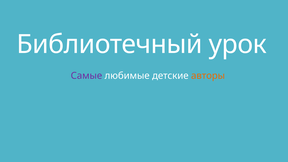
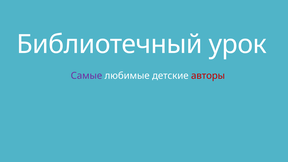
авторы colour: orange -> red (208, 76)
